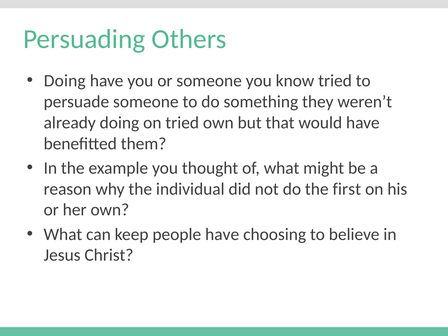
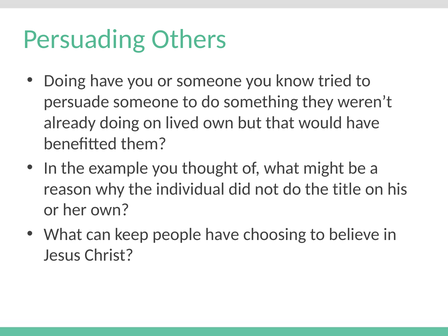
on tried: tried -> lived (182, 123)
first: first -> title (347, 189)
